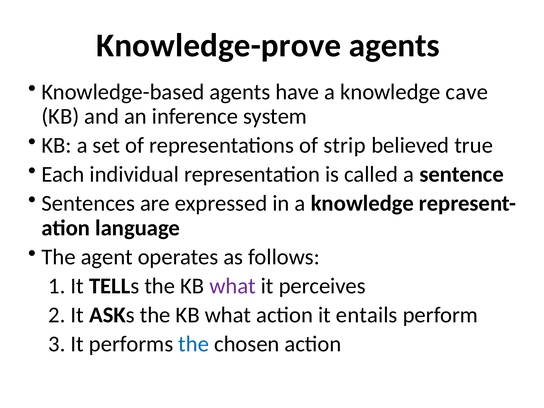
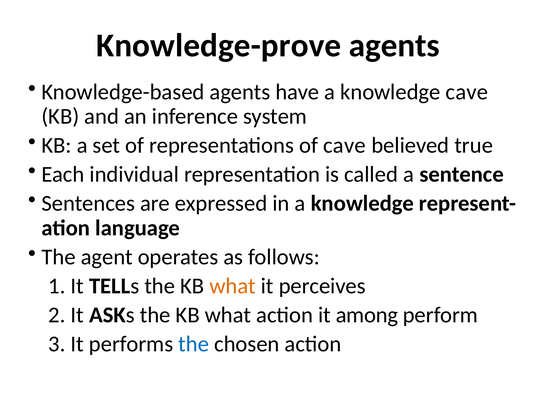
of strip: strip -> cave (344, 145)
what colour: purple -> orange (233, 286)
entails: entails -> among (367, 315)
